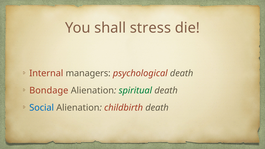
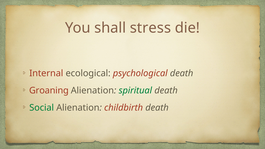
managers: managers -> ecological (88, 73)
Bondage: Bondage -> Groaning (49, 91)
Social colour: blue -> green (42, 108)
